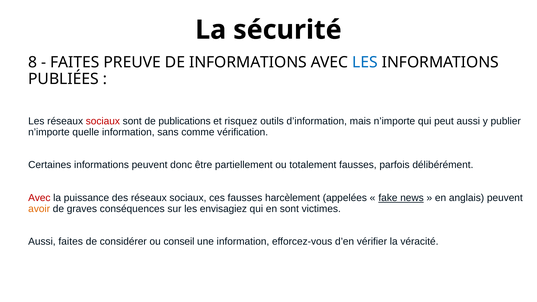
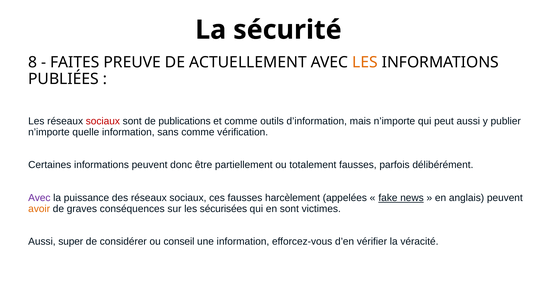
DE INFORMATIONS: INFORMATIONS -> ACTUELLEMENT (248, 62)
LES colour: blue -> orange (365, 62)
et risquez: risquez -> comme (241, 121)
Avec colour: red -> purple (39, 198)
envisagiez: envisagiez -> sécurisées (223, 209)
Aussi faites: faites -> super (71, 242)
